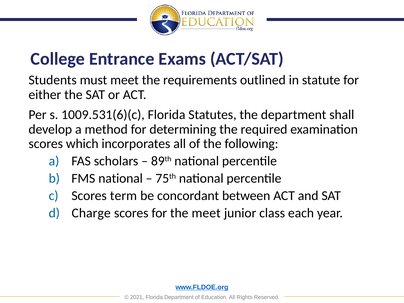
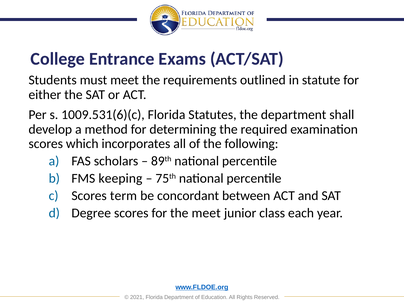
FMS national: national -> keeping (120, 178)
Charge: Charge -> Degree (91, 213)
